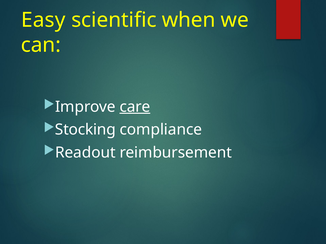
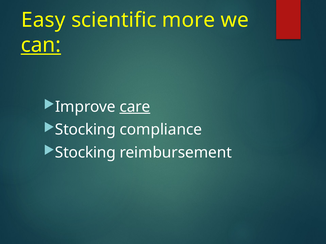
when: when -> more (189, 20)
can underline: none -> present (41, 45)
Readout: Readout -> Stocking (85, 153)
